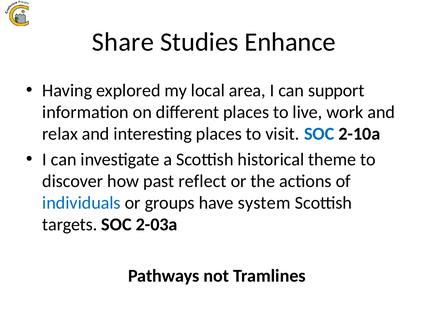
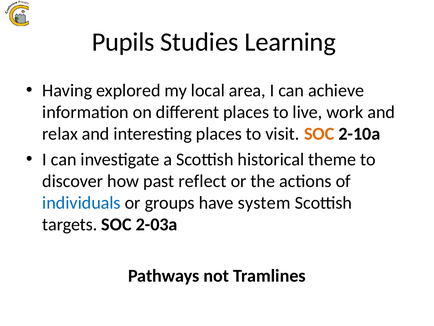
Share: Share -> Pupils (123, 42)
Enhance: Enhance -> Learning (290, 42)
support: support -> achieve (336, 90)
SOC colour: blue -> orange (319, 134)
